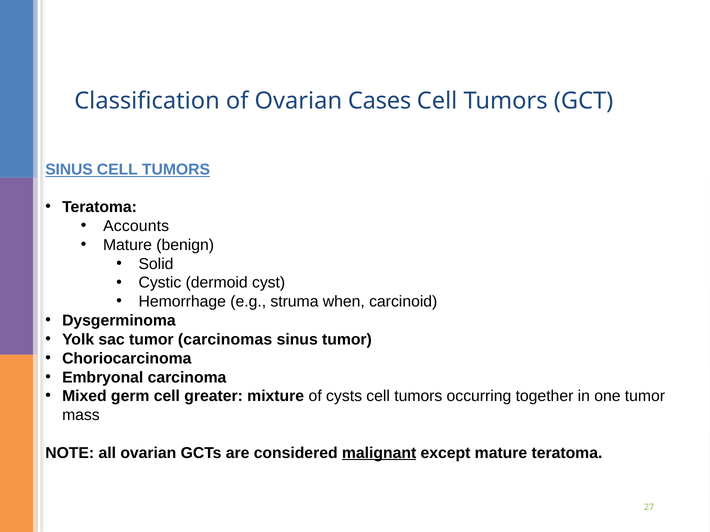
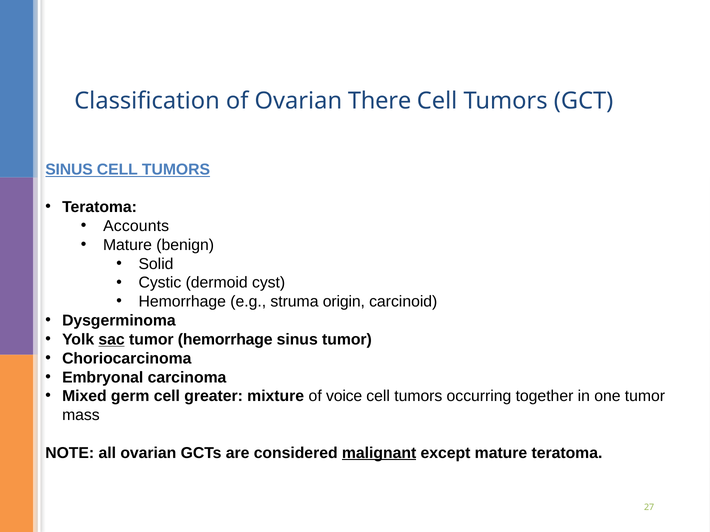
Cases: Cases -> There (380, 101)
when: when -> origin (344, 302)
sac underline: none -> present (112, 340)
tumor carcinomas: carcinomas -> hemorrhage (225, 340)
cysts: cysts -> voice (344, 397)
